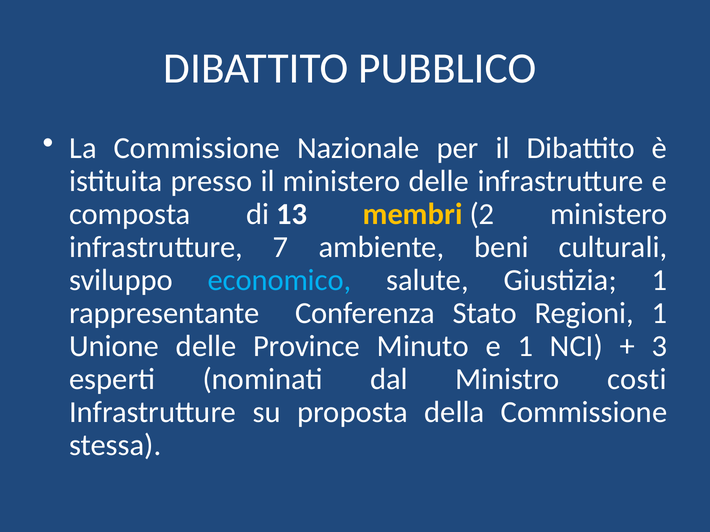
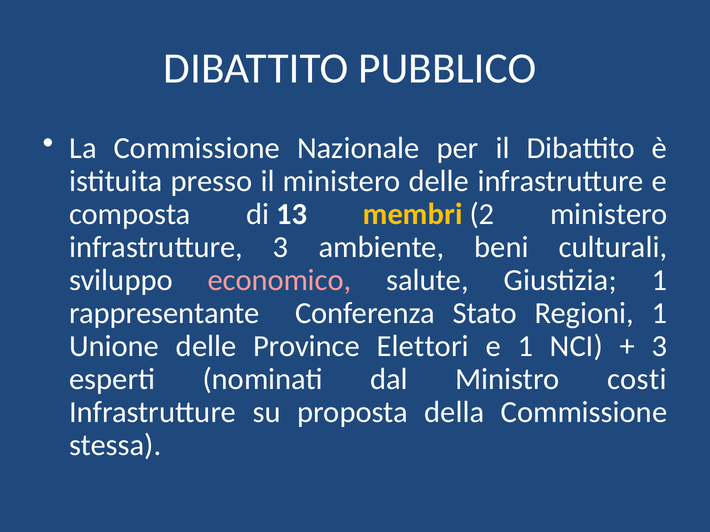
infrastrutture 7: 7 -> 3 (281, 247)
economico colour: light blue -> pink (280, 280)
Minuto: Minuto -> Elettori (423, 347)
